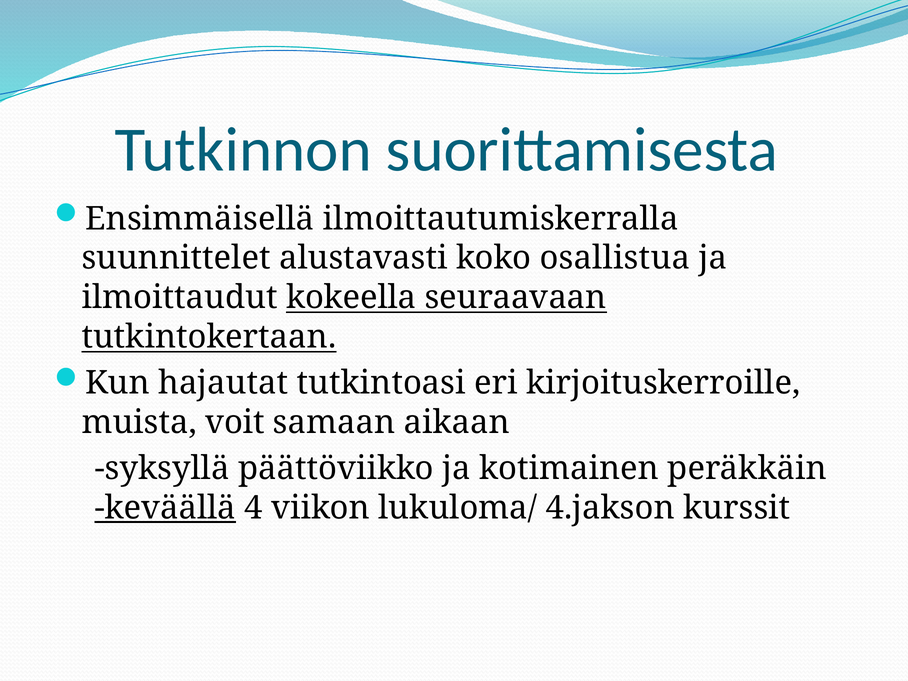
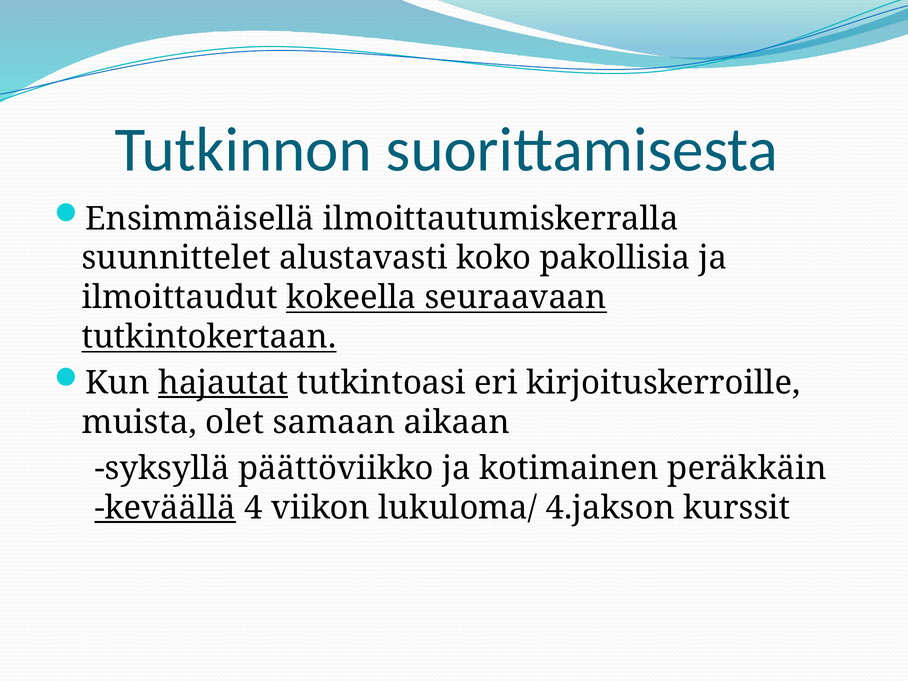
osallistua: osallistua -> pakollisia (615, 258)
hajautat underline: none -> present (223, 383)
voit: voit -> olet (235, 422)
